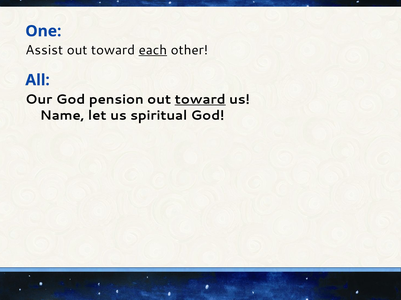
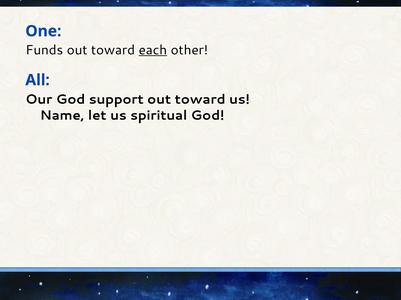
Assist: Assist -> Funds (44, 50)
pension: pension -> support (116, 100)
toward underline: present -> none (200, 100)
